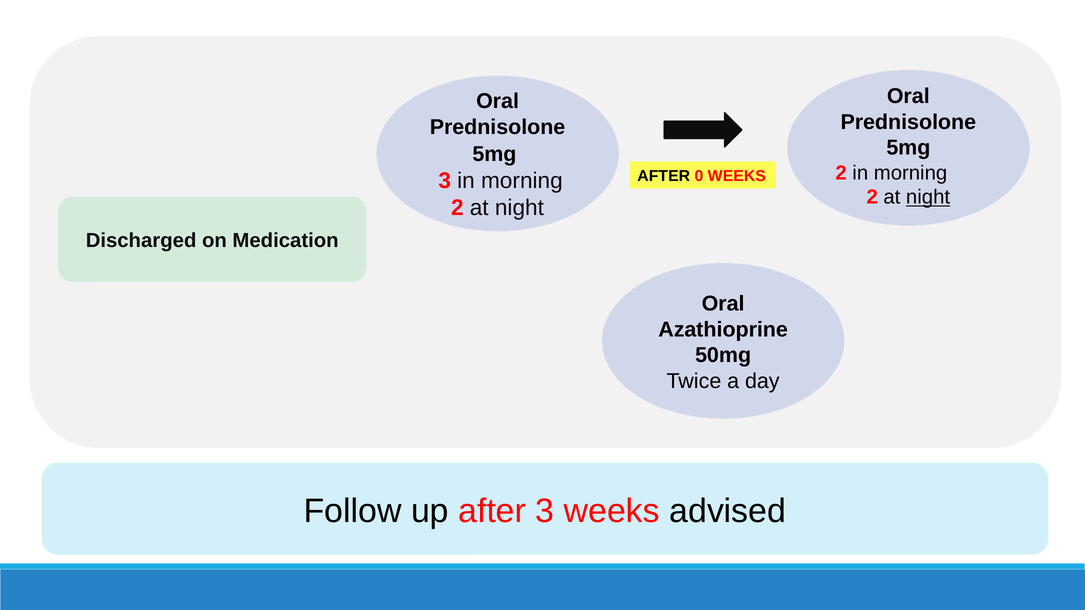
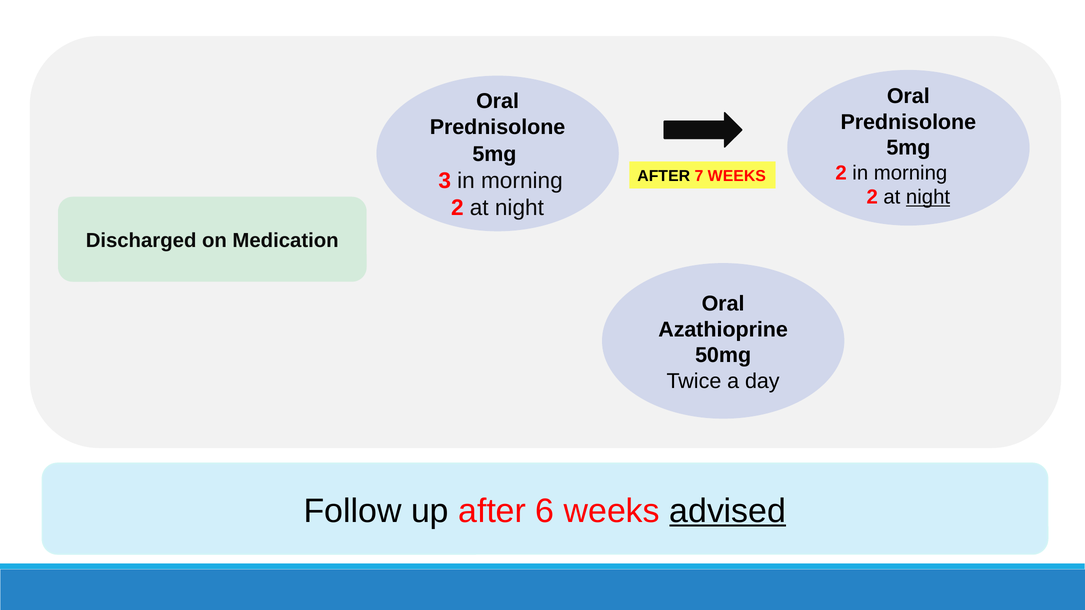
0: 0 -> 7 (699, 176)
after 3: 3 -> 6 (545, 511)
advised underline: none -> present (728, 511)
